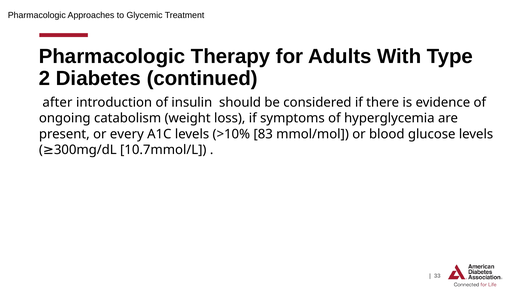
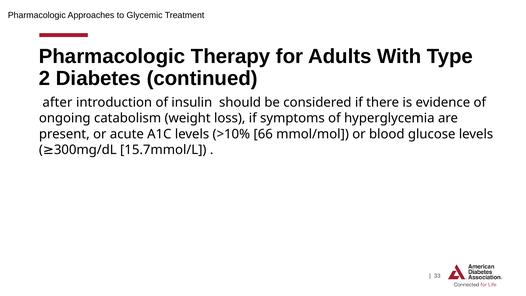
every: every -> acute (127, 134)
83: 83 -> 66 (263, 134)
10.7mmol/L: 10.7mmol/L -> 15.7mmol/L (163, 150)
